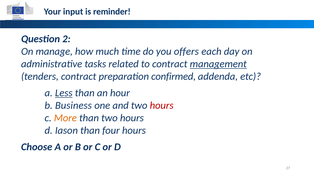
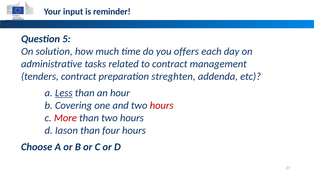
2: 2 -> 5 (66, 39)
manage: manage -> solution (54, 52)
management underline: present -> none (218, 64)
confirmed: confirmed -> streghten (173, 77)
Business: Business -> Covering (74, 106)
More colour: orange -> red (65, 118)
